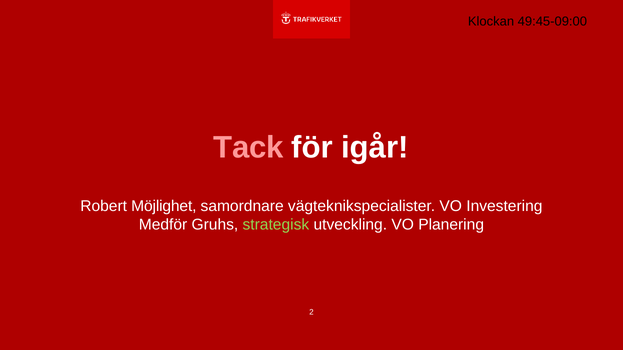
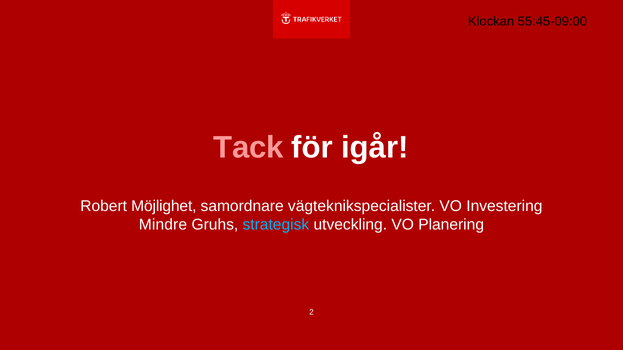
49:45-09:00: 49:45-09:00 -> 55:45-09:00 (552, 21)
Medför: Medför -> Mindre (163, 225)
strategisk colour: light green -> light blue (276, 225)
